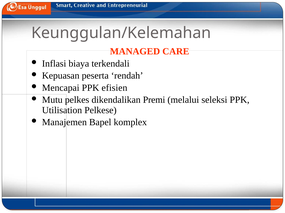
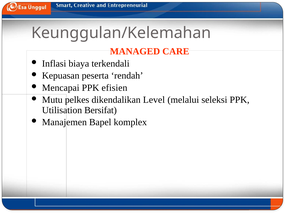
Premi: Premi -> Level (154, 100)
Pelkese: Pelkese -> Bersifat (101, 110)
